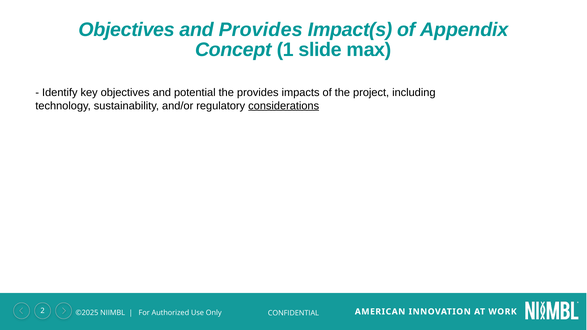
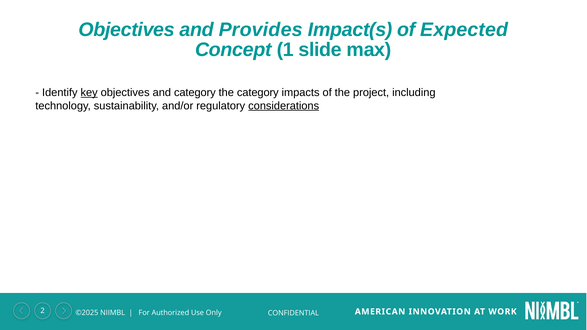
Appendix: Appendix -> Expected (464, 30)
key underline: none -> present (89, 93)
and potential: potential -> category (195, 93)
the provides: provides -> category (258, 93)
